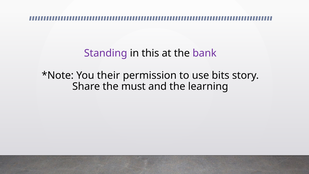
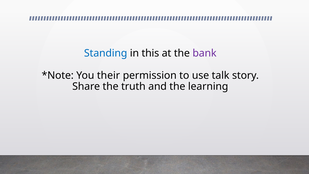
Standing colour: purple -> blue (106, 53)
bits: bits -> talk (221, 75)
must: must -> truth (133, 86)
